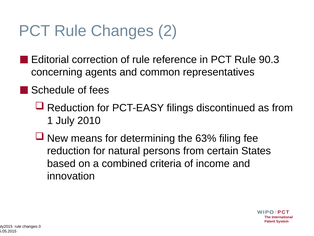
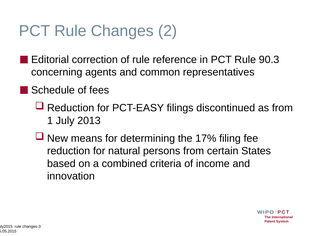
2010: 2010 -> 2013 (89, 120)
63%: 63% -> 17% (206, 138)
